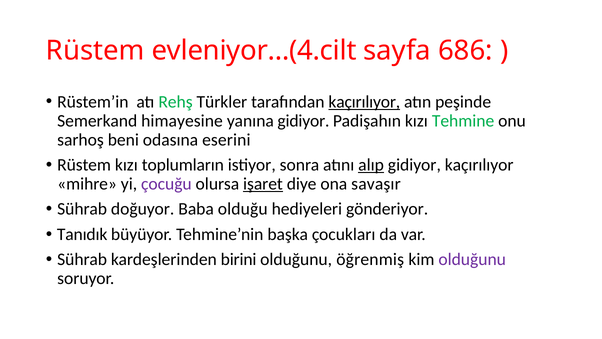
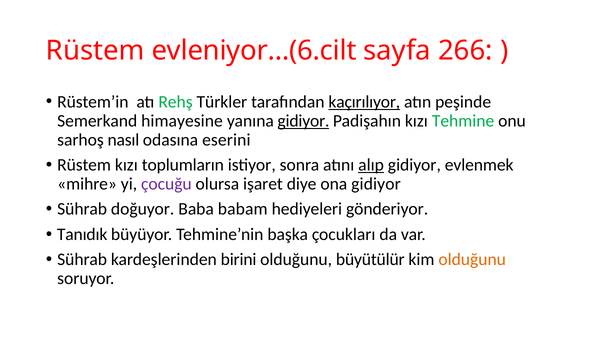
evleniyor…(4.cilt: evleniyor…(4.cilt -> evleniyor…(6.cilt (254, 51)
686: 686 -> 266 (466, 51)
gidiyor underline: none -> present (303, 121)
beni: beni -> nasıl (123, 140)
gidiyor kaçırılıyor: kaçırılıyor -> evlenmek (479, 165)
işaret underline: present -> none (263, 184)
ona savaşır: savaşır -> gidiyor (376, 184)
olduğu: olduğu -> babam (243, 209)
öğrenmiş: öğrenmiş -> büyütülür (370, 259)
olduğunu colour: purple -> orange (472, 259)
